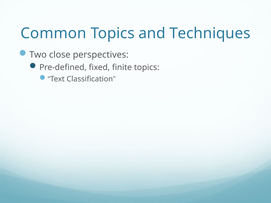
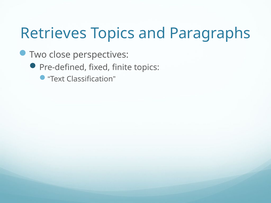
Common: Common -> Retrieves (54, 33)
Techniques: Techniques -> Paragraphs (210, 33)
